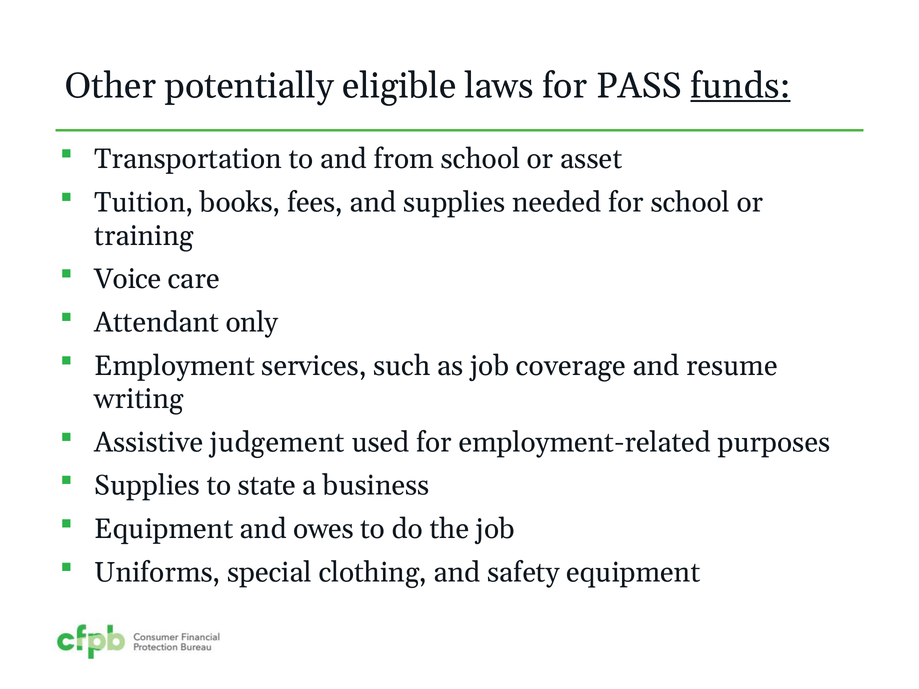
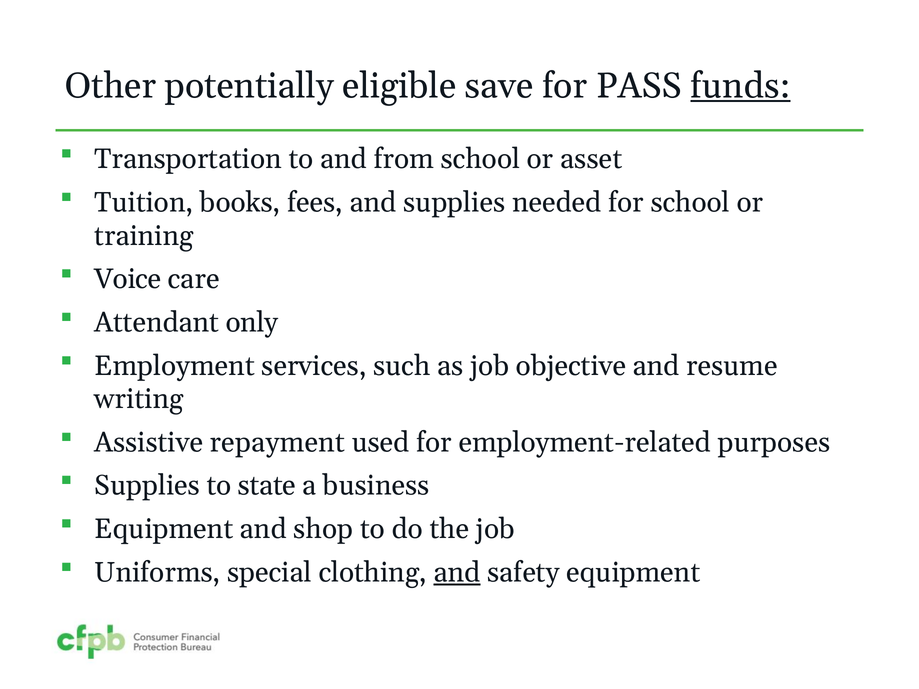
laws: laws -> save (499, 86)
coverage: coverage -> objective (571, 366)
judgement: judgement -> repayment (277, 443)
owes: owes -> shop (323, 529)
and underline: none -> present (457, 573)
